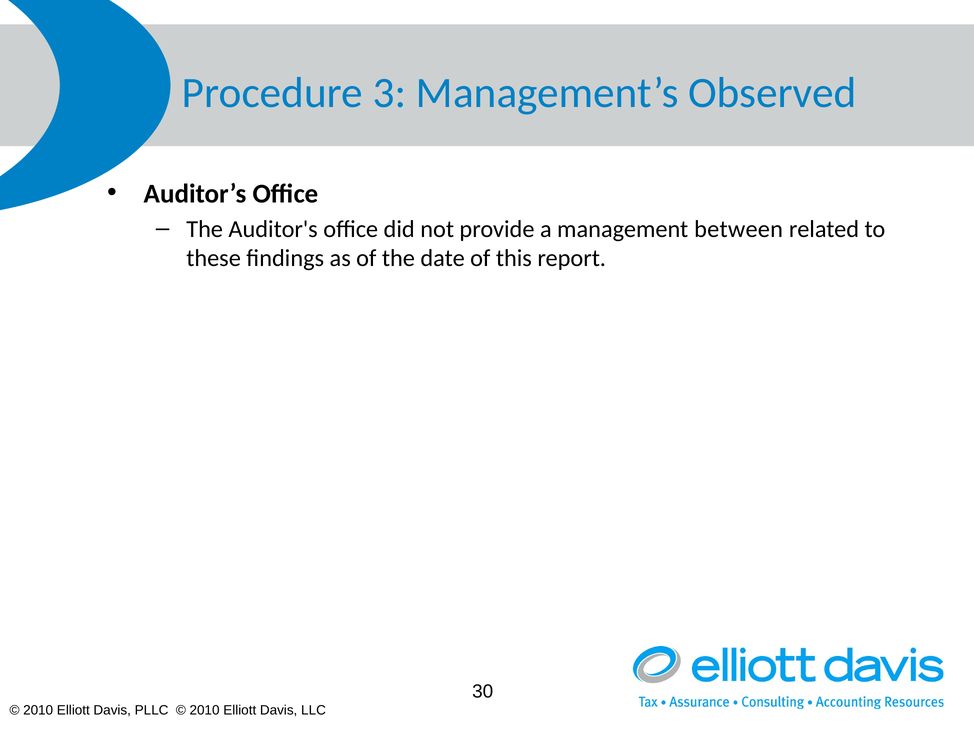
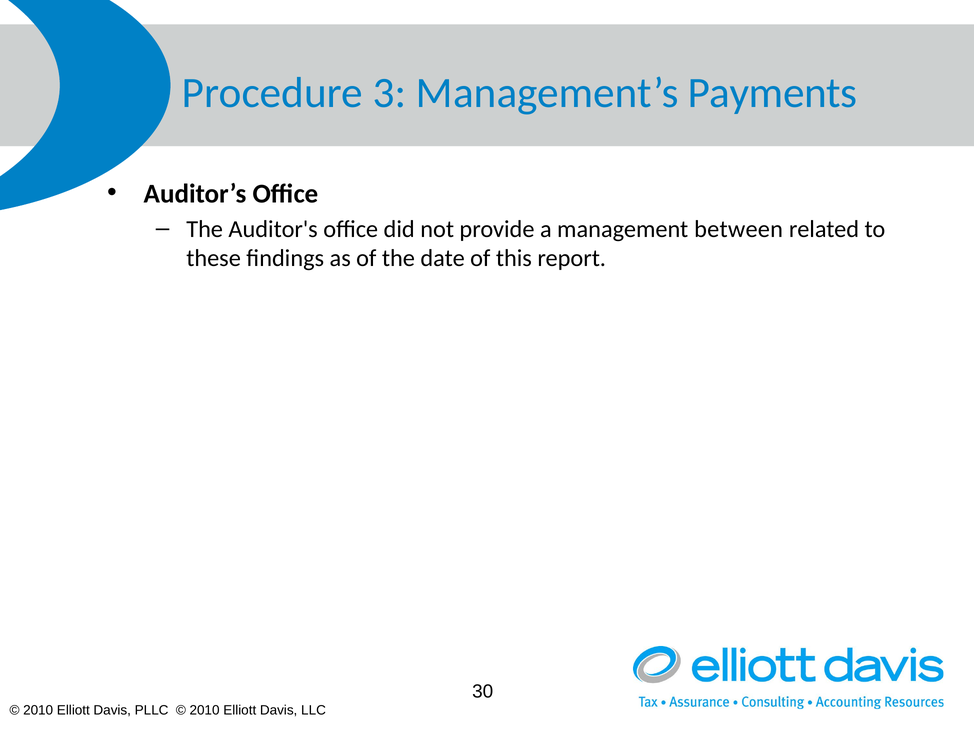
Observed: Observed -> Payments (772, 93)
